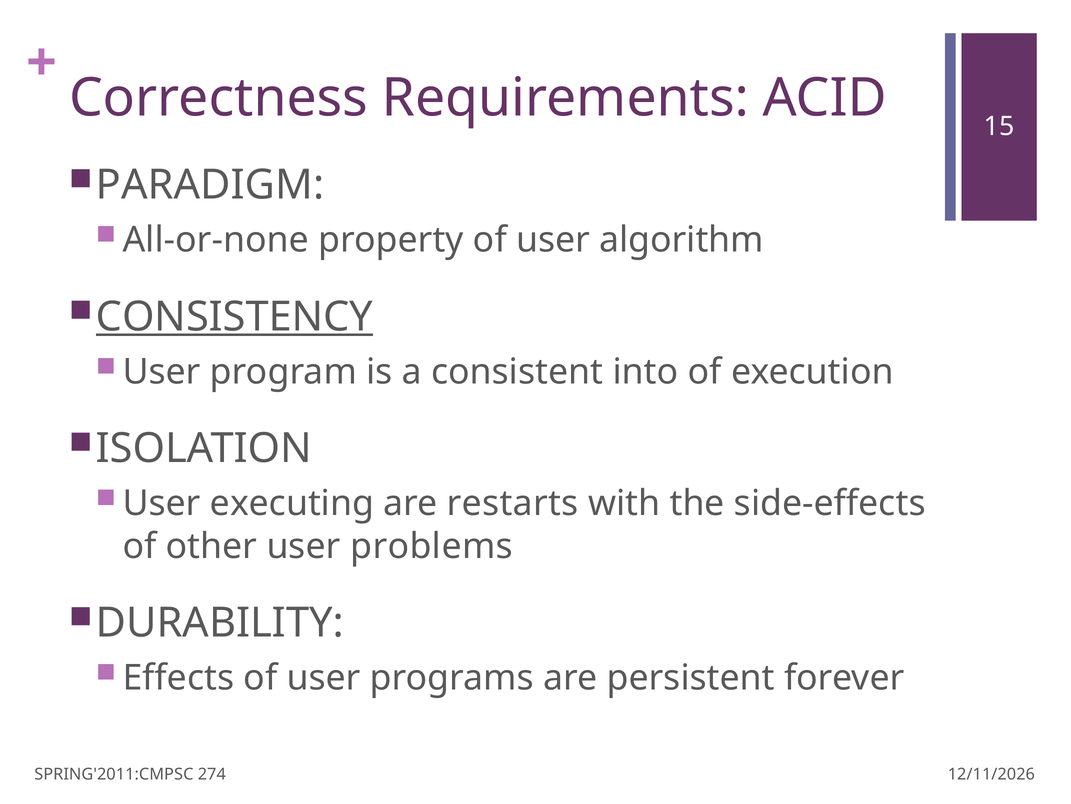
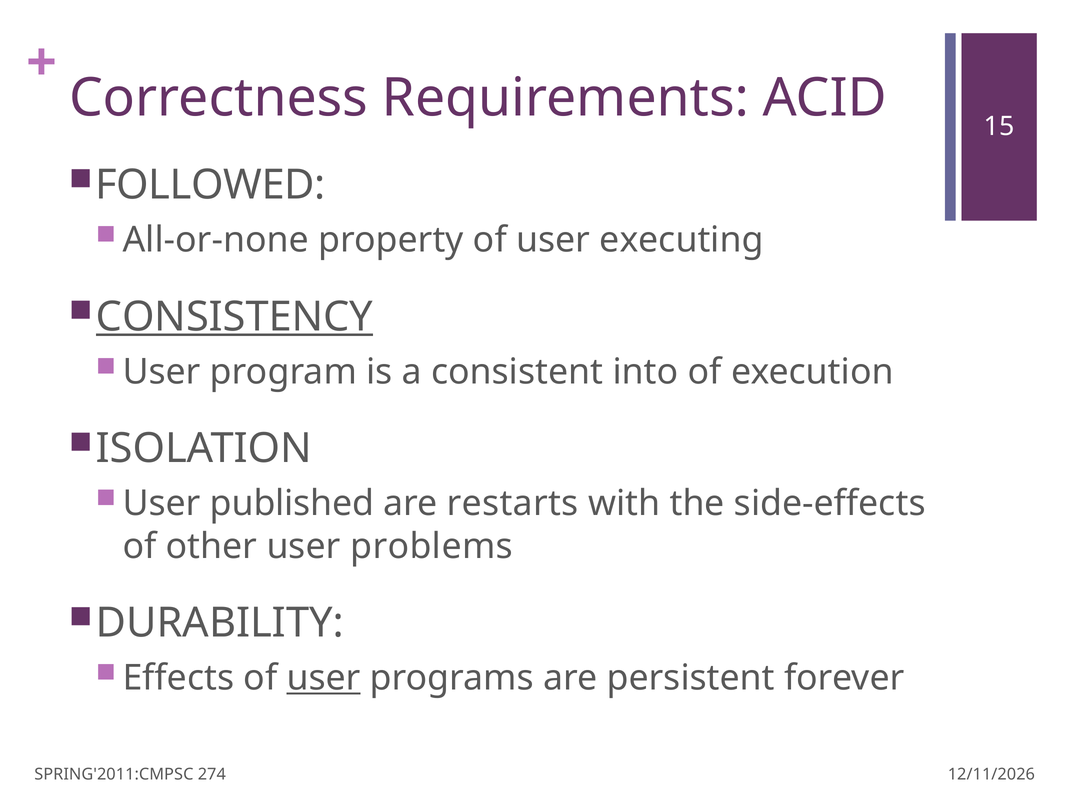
PARADIGM: PARADIGM -> FOLLOWED (210, 185)
algorithm: algorithm -> executing (681, 240)
executing: executing -> published (292, 503)
user underline: none -> present (324, 677)
